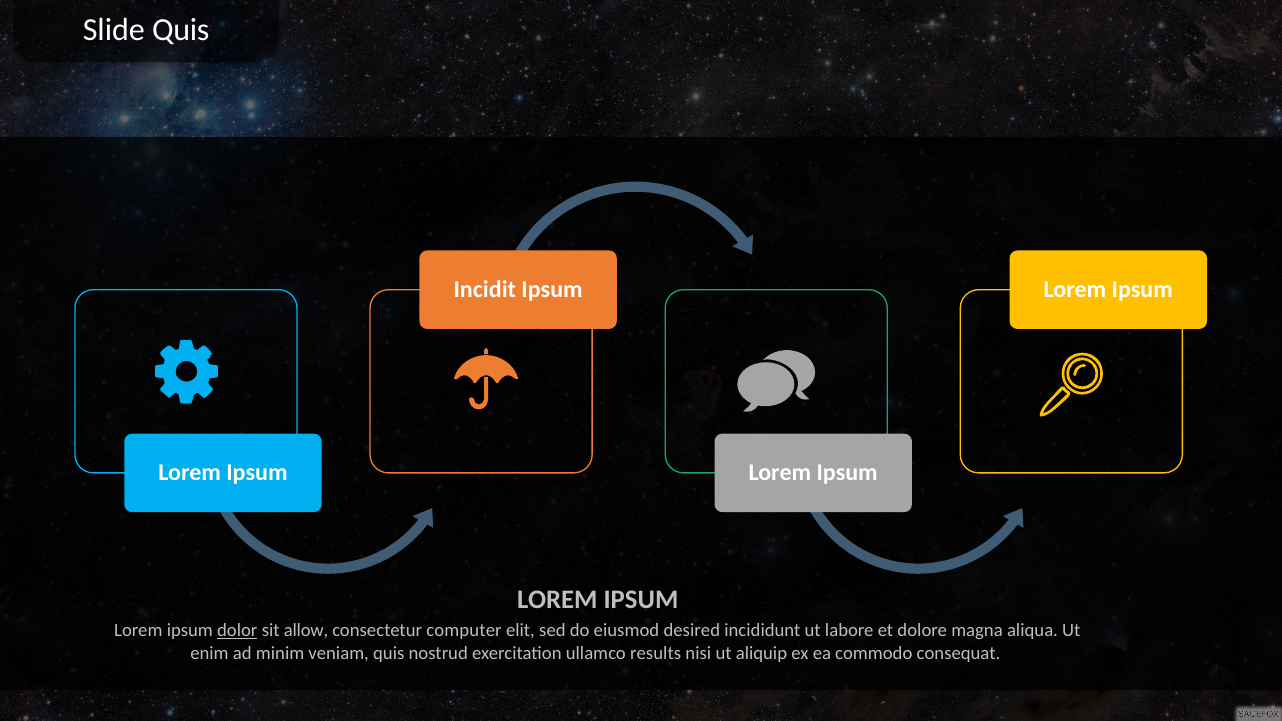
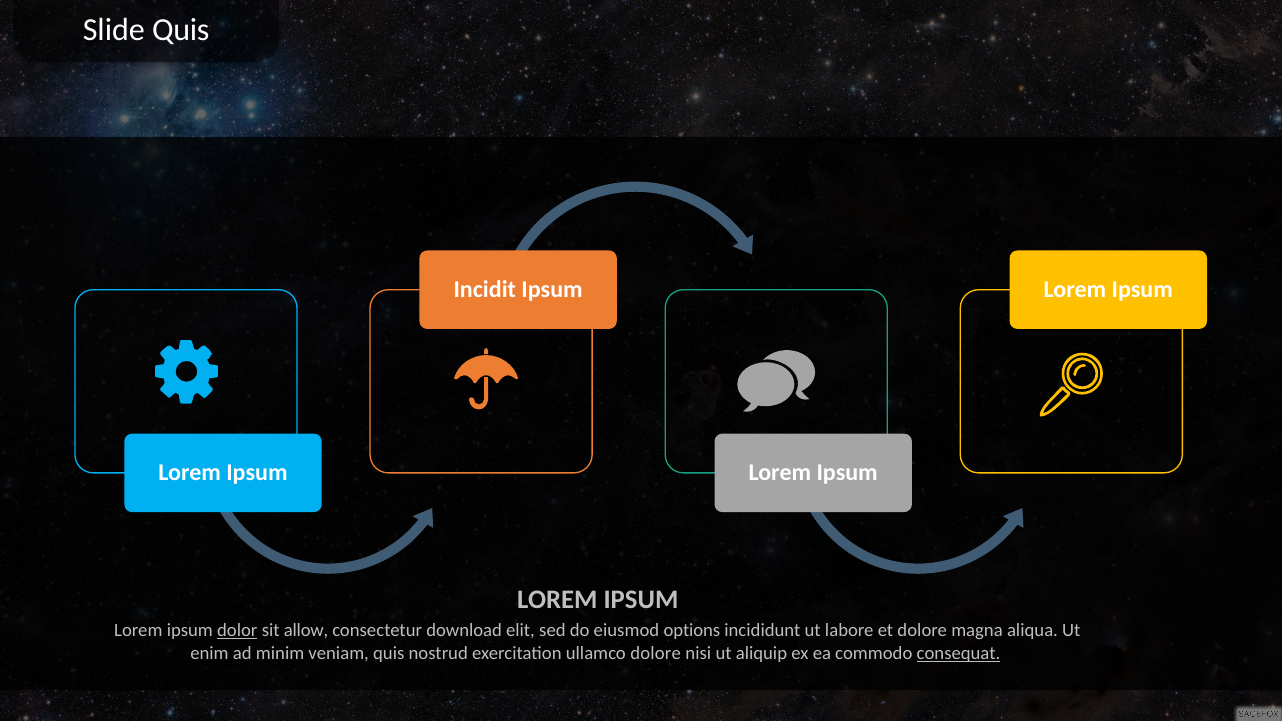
computer: computer -> download (464, 631)
desired: desired -> options (692, 631)
ullamco results: results -> dolore (656, 653)
consequat underline: none -> present (959, 653)
